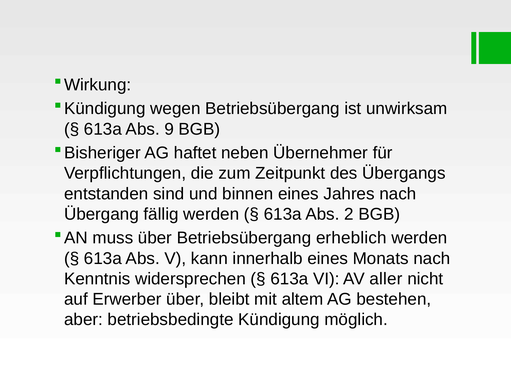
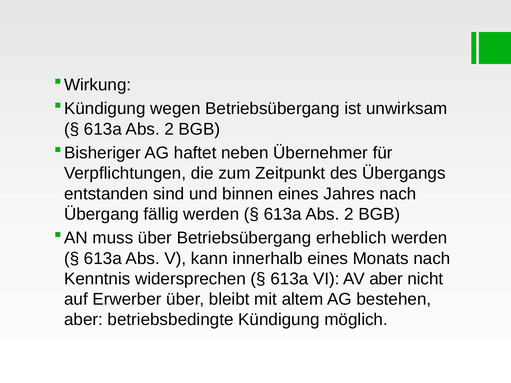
9: 9 -> 2 (169, 129)
AV aller: aller -> aber (386, 279)
